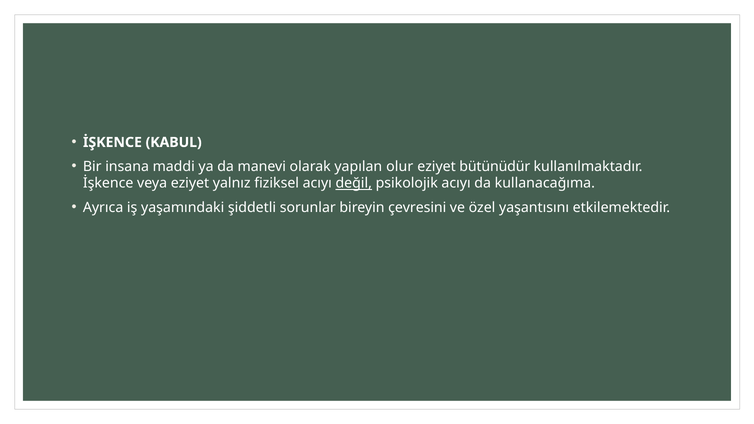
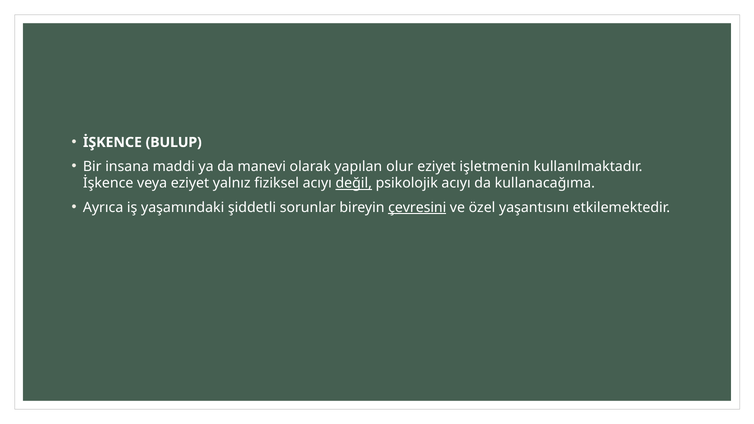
KABUL: KABUL -> BULUP (174, 142)
bütünüdür: bütünüdür -> işletmenin (495, 166)
çevresini underline: none -> present (417, 207)
